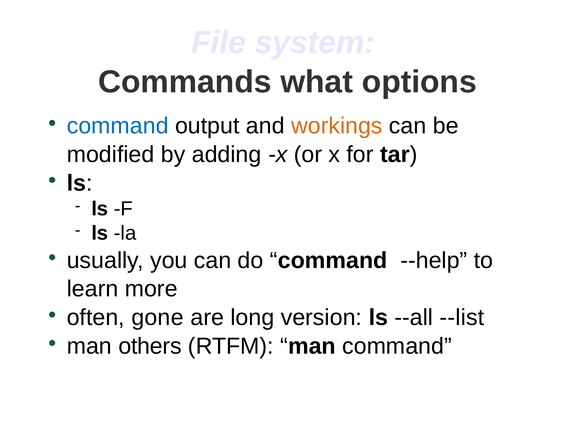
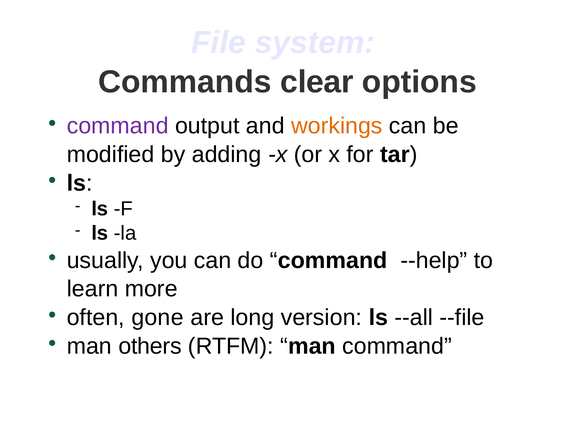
what: what -> clear (317, 82)
command colour: blue -> purple (118, 126)
--list: --list -> --file (462, 318)
